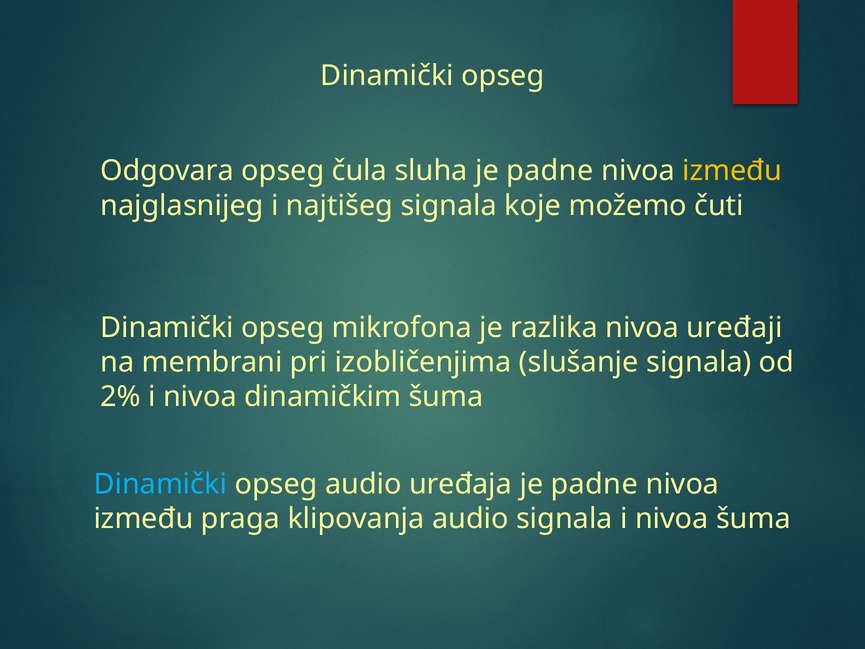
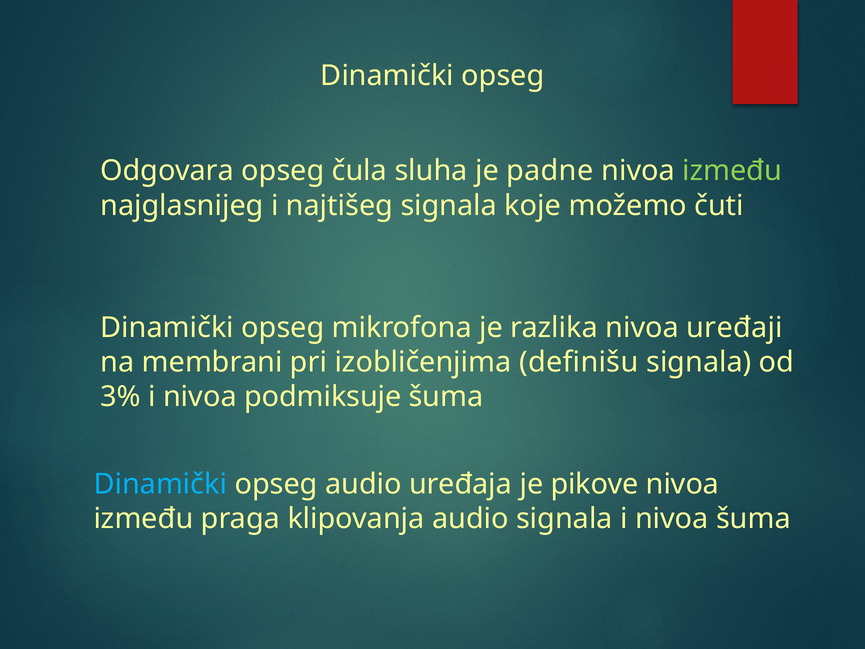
između colour: yellow -> light green (732, 171)
slušanje: slušanje -> definišu (579, 362)
2%: 2% -> 3% (121, 397)
dinamičkim: dinamičkim -> podmiksuje (323, 397)
uređaja je padne: padne -> pikove (595, 484)
